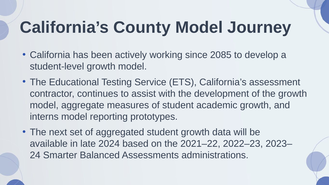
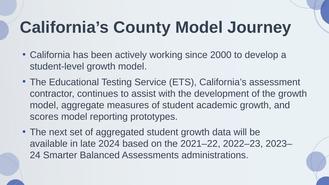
2085: 2085 -> 2000 (221, 55)
interns: interns -> scores (44, 117)
